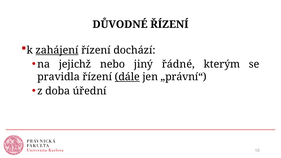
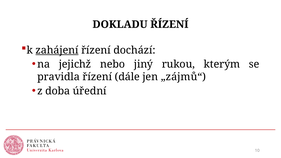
DŮVODNÉ: DŮVODNÉ -> DOKLADU (120, 24)
řádné: řádné -> rukou (178, 64)
dále underline: present -> none (127, 77)
„právní“: „právní“ -> „zájmů“ (183, 77)
